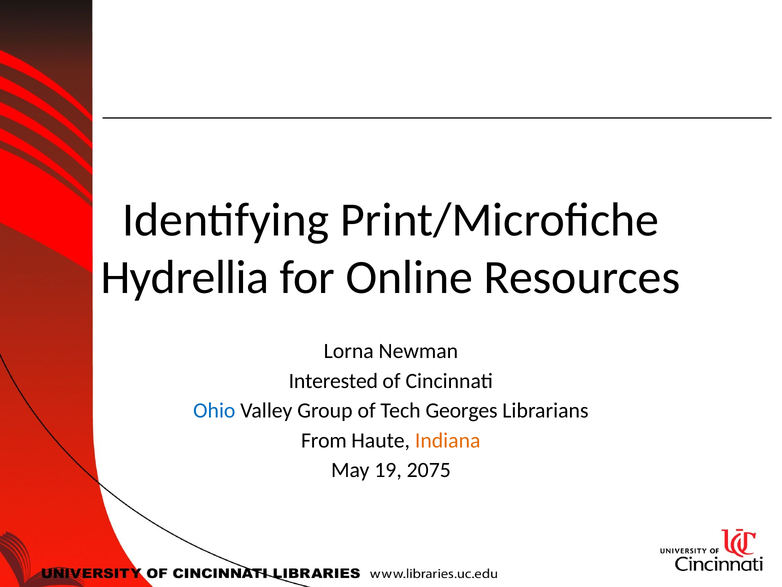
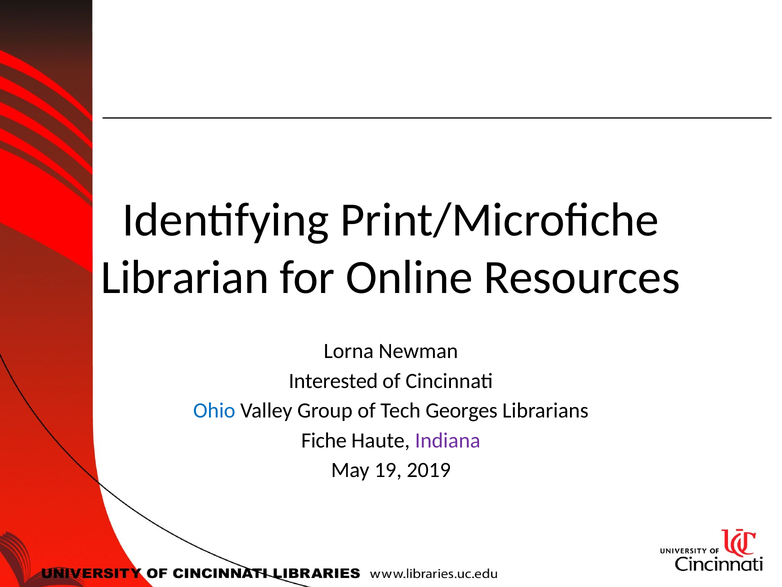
Hydrellia: Hydrellia -> Librarian (185, 277)
From: From -> Fiche (324, 440)
Indiana colour: orange -> purple (448, 440)
2075: 2075 -> 2019 (429, 470)
